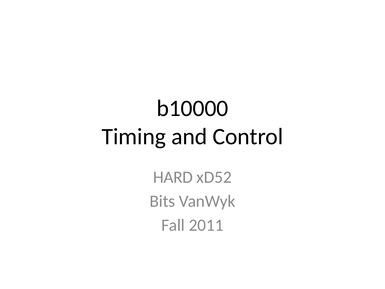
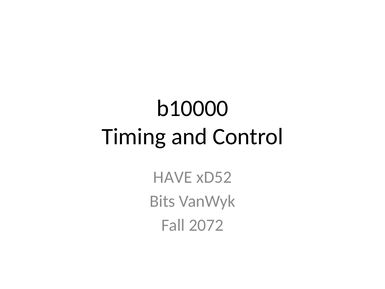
HARD: HARD -> HAVE (173, 177)
2011: 2011 -> 2072 (206, 225)
